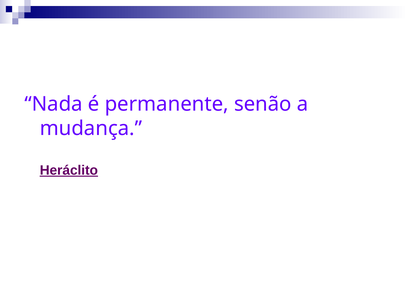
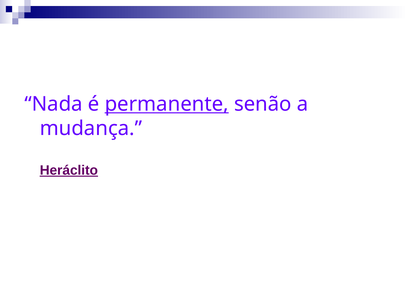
permanente underline: none -> present (167, 104)
